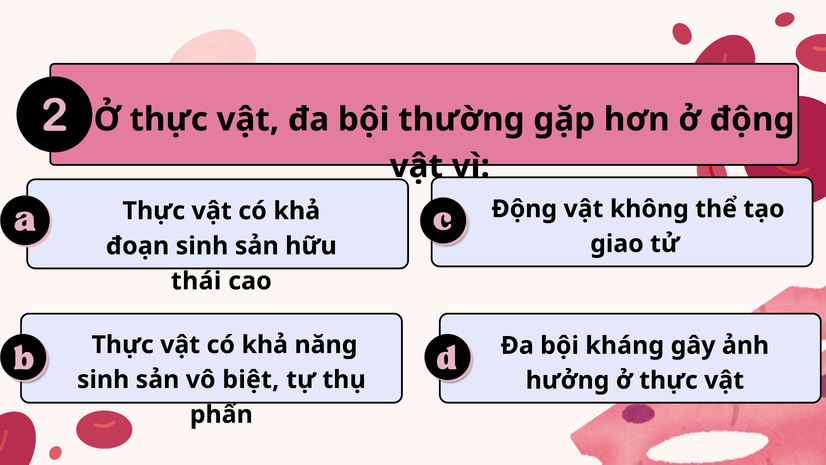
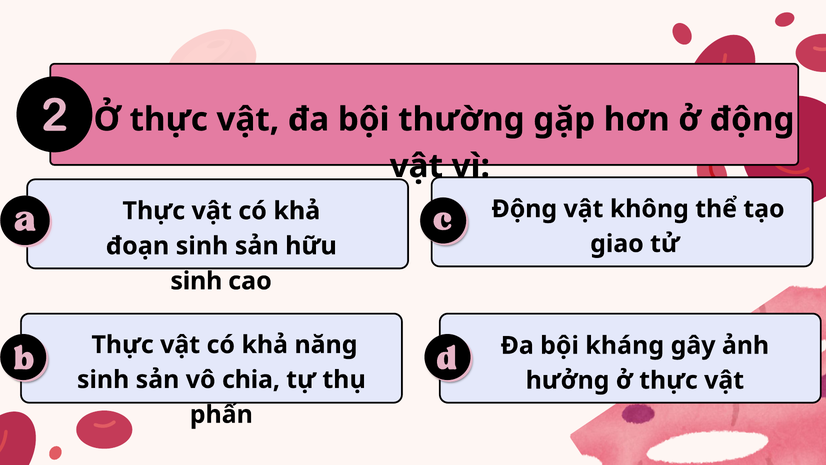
thái: thái -> sinh (196, 281)
biệt: biệt -> chia (251, 379)
